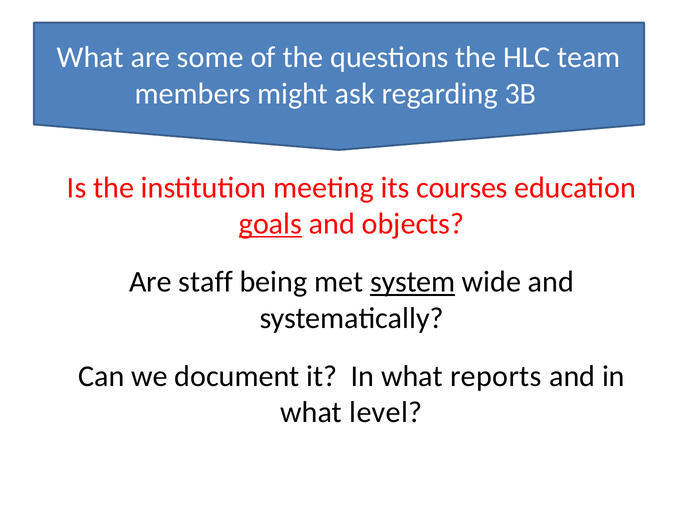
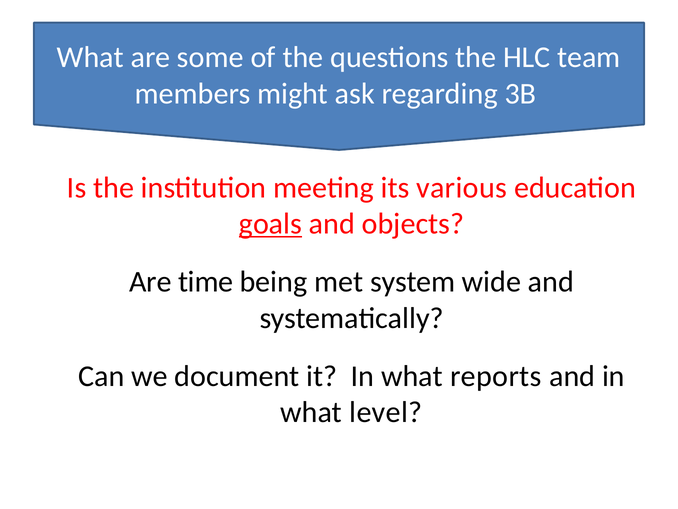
courses: courses -> various (462, 187)
staff: staff -> time (206, 282)
system underline: present -> none (413, 282)
